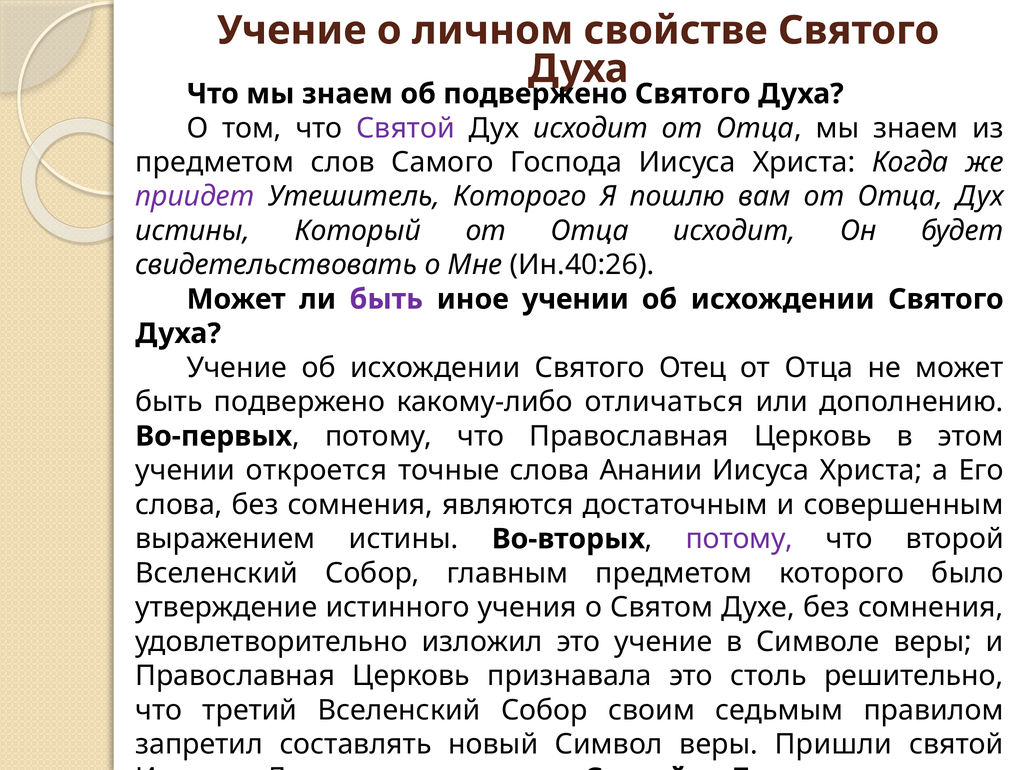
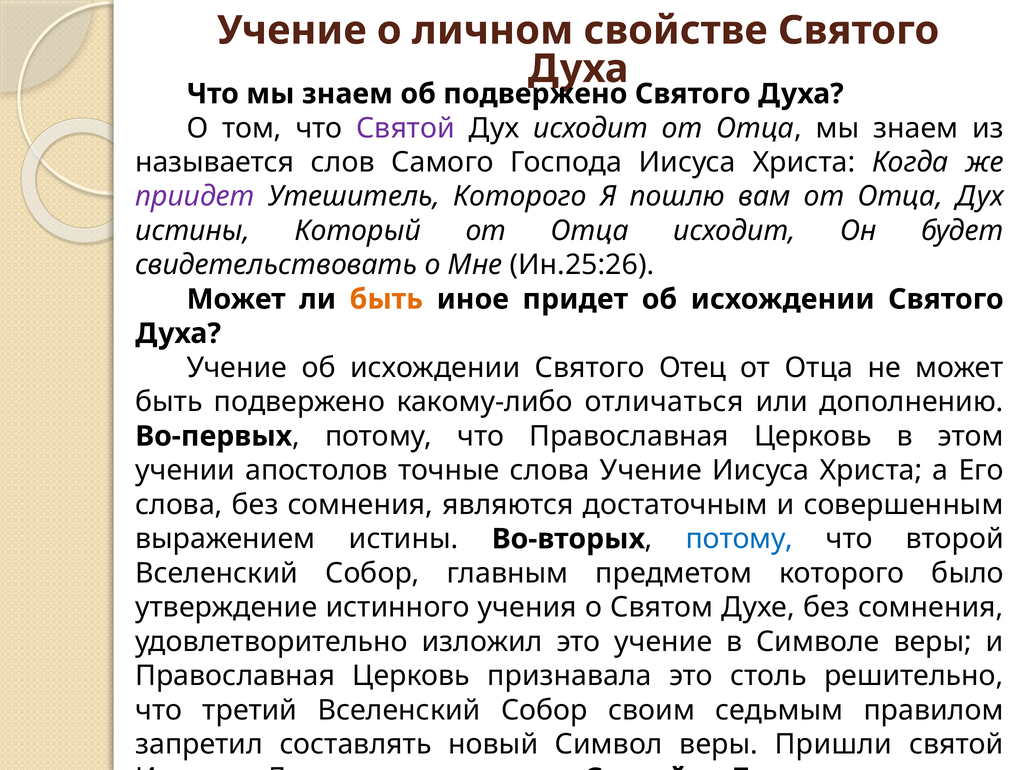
предметом: предметом -> называется (215, 162)
Ин.40:26: Ин.40:26 -> Ин.25:26 (582, 265)
быть colour: purple -> orange (386, 299)
иное учении: учении -> придет (575, 299)
откроется: откроется -> апостолов (317, 470)
слова Анании: Анании -> Учение (651, 470)
потому colour: purple -> blue (739, 539)
